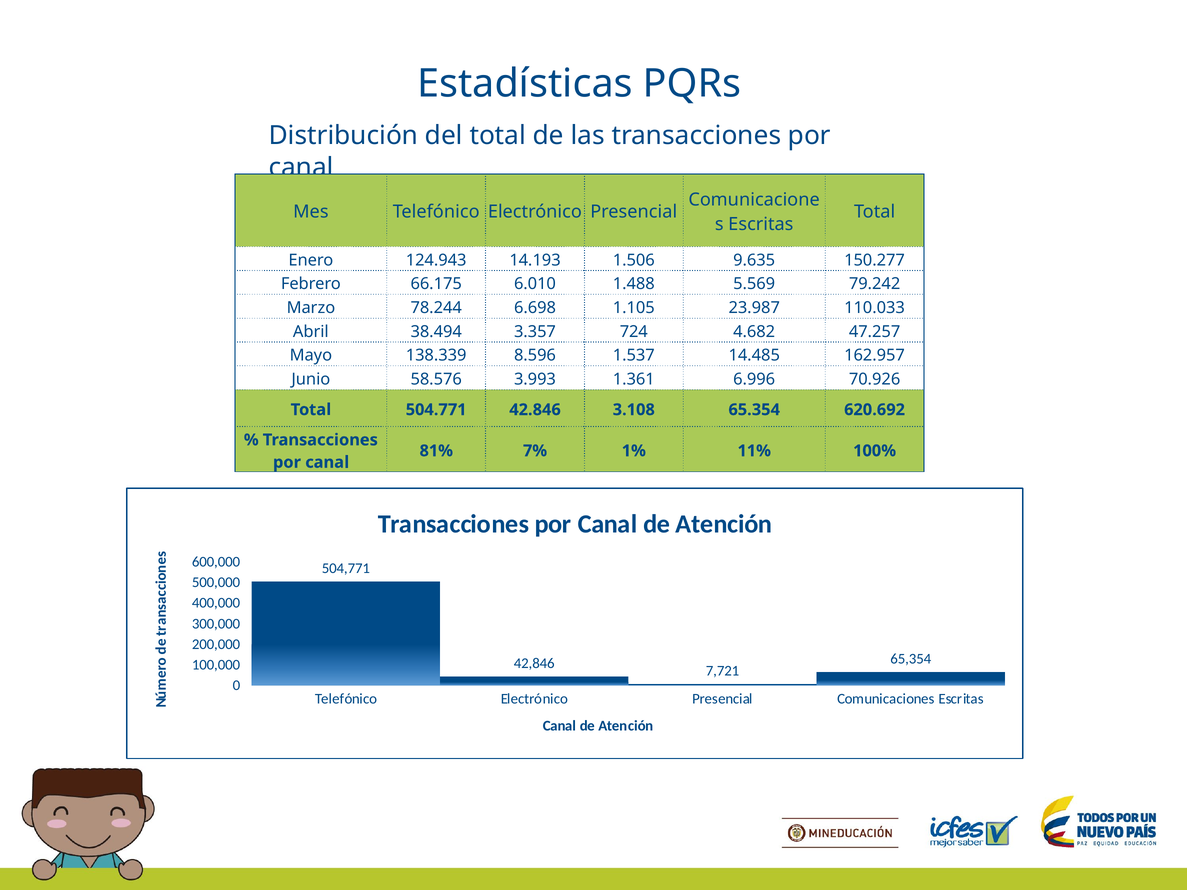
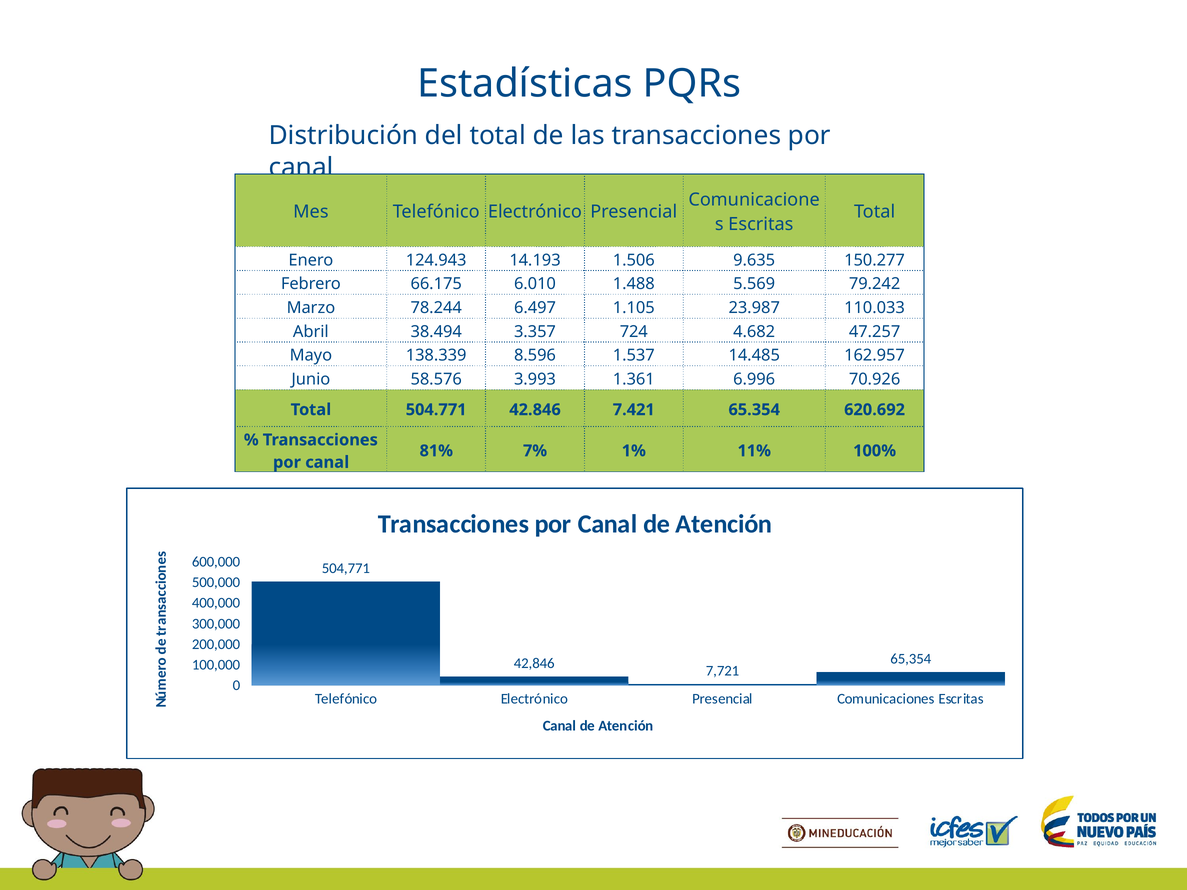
6.698: 6.698 -> 6.497 (535, 308)
3.108: 3.108 -> 7.421 (634, 410)
